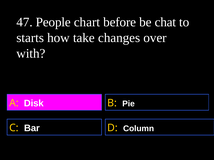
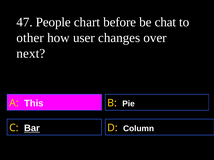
starts: starts -> other (30, 38)
take: take -> user (84, 38)
with: with -> next (31, 54)
Disk: Disk -> This (34, 104)
Bar underline: none -> present (32, 129)
